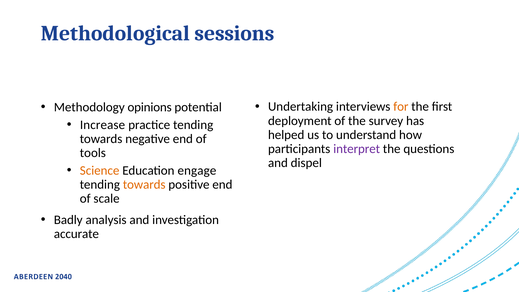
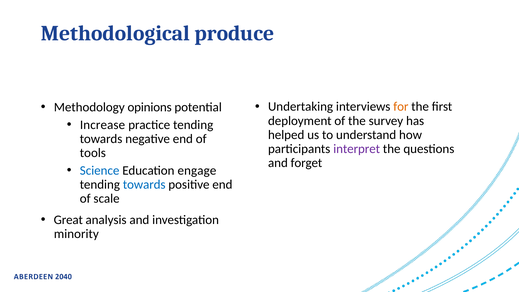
sessions: sessions -> produce (234, 33)
dispel: dispel -> forget (306, 163)
Science colour: orange -> blue (100, 170)
towards colour: orange -> blue (144, 184)
Badly: Badly -> Great (68, 220)
accurate: accurate -> minority (76, 234)
